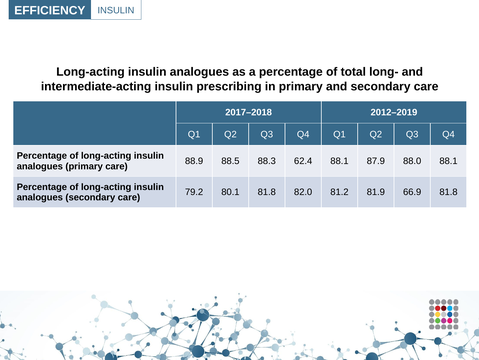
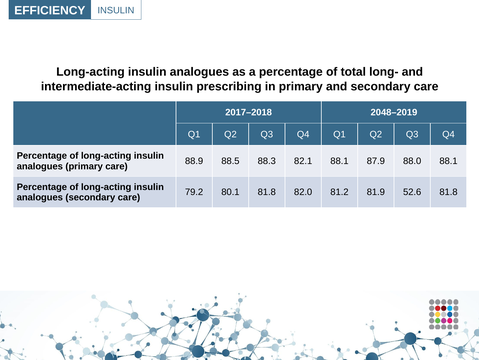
2012–2019: 2012–2019 -> 2048–2019 (394, 112)
62.4: 62.4 -> 82.1 (303, 161)
66.9: 66.9 -> 52.6 (412, 192)
